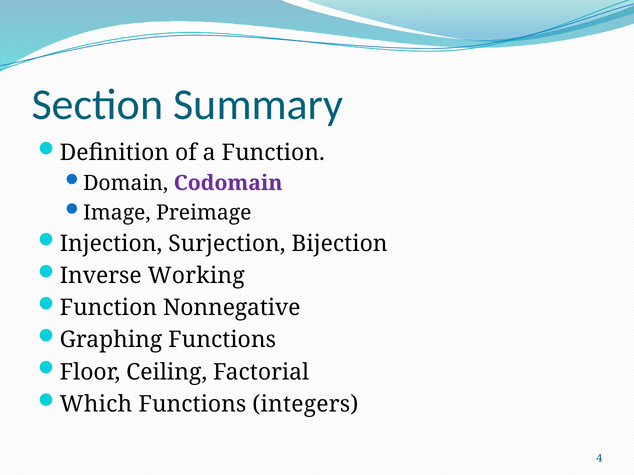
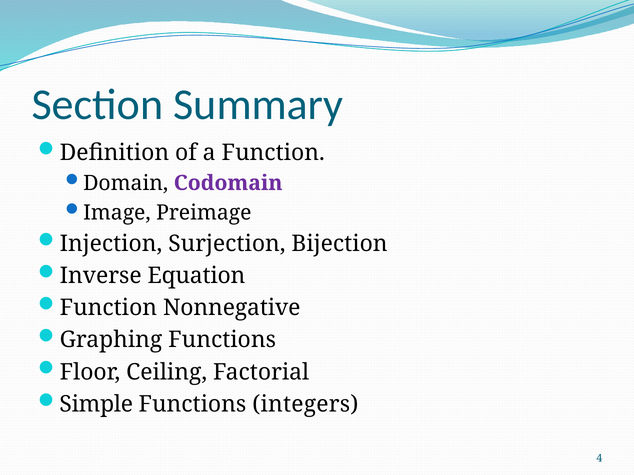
Working: Working -> Equation (196, 276)
Which: Which -> Simple (96, 404)
